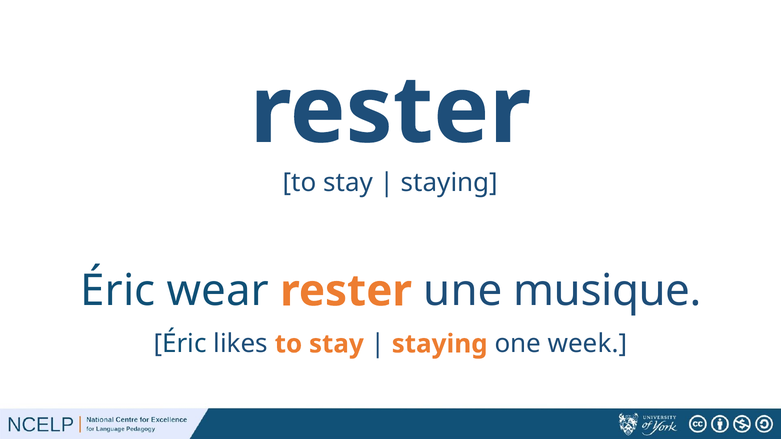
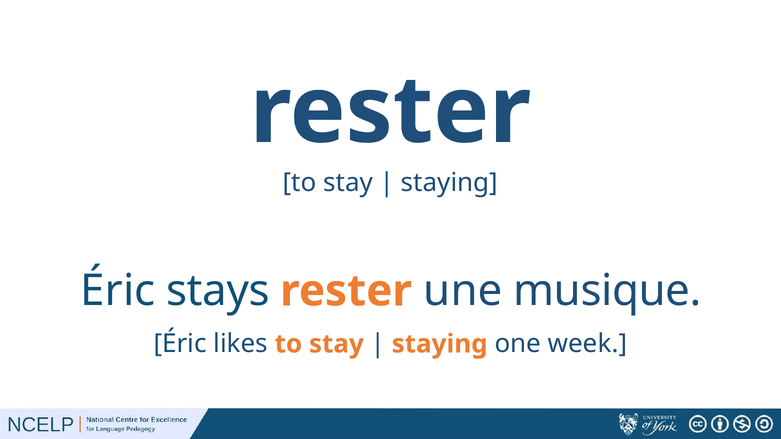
wear: wear -> stays (218, 291)
